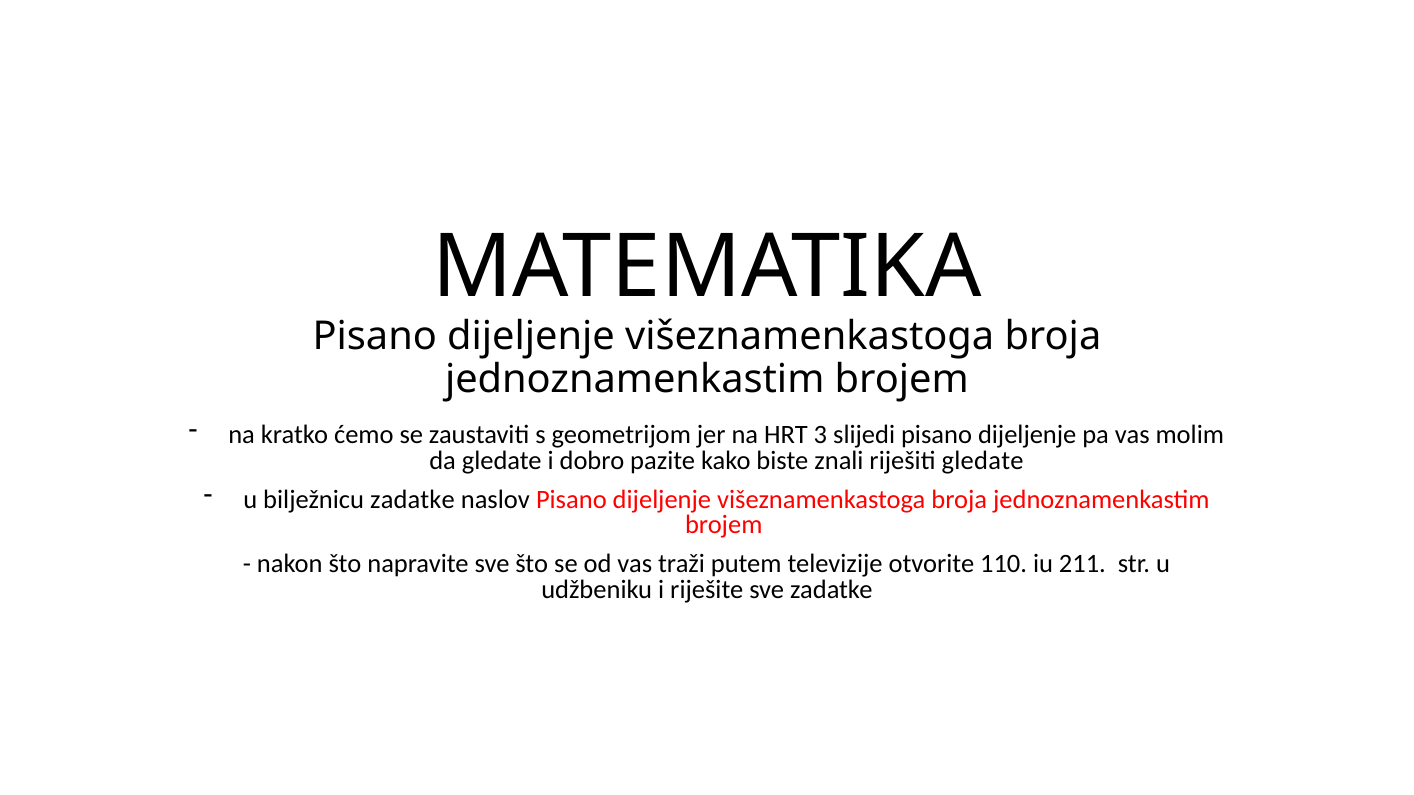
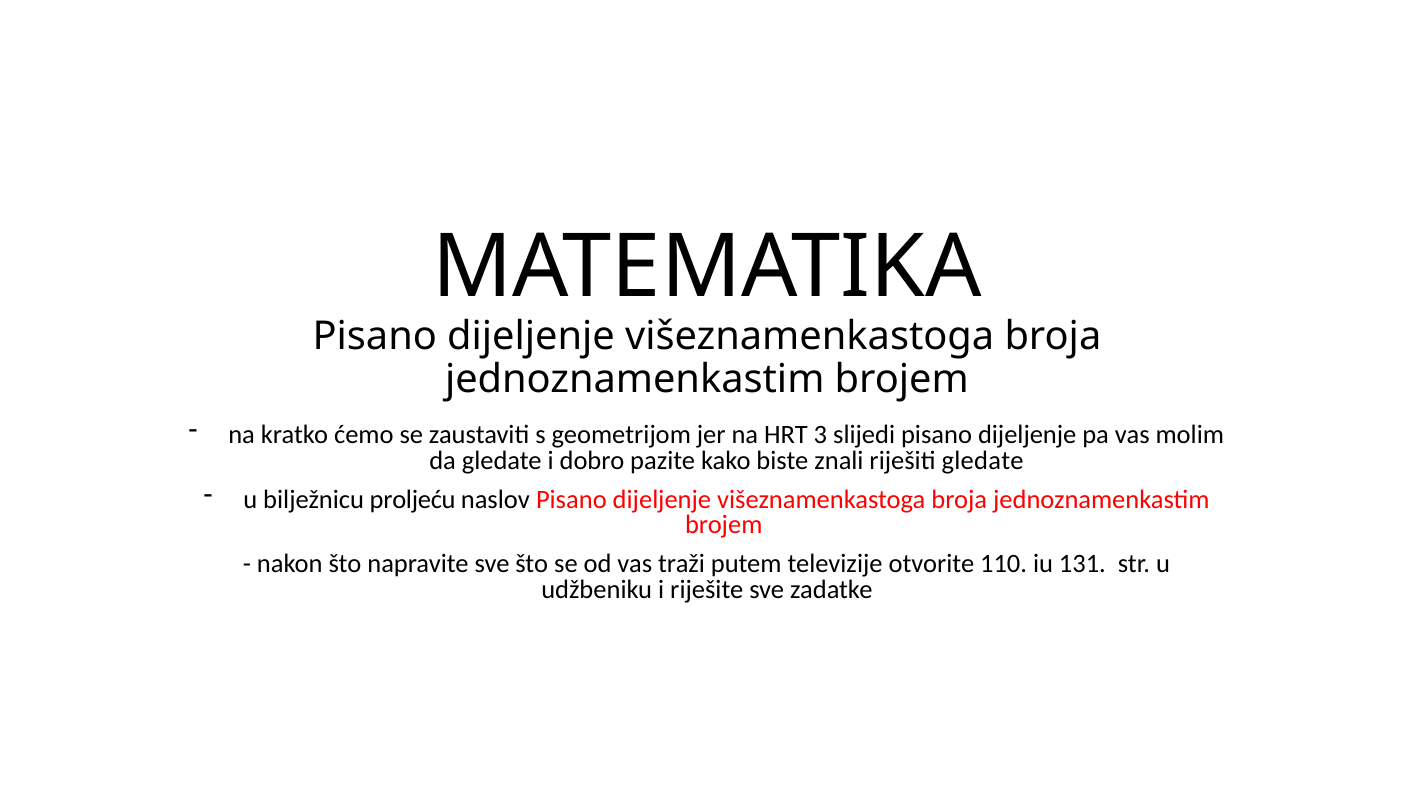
bilježnicu zadatke: zadatke -> proljeću (413, 500)
211: 211 -> 131 (1082, 564)
